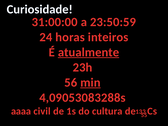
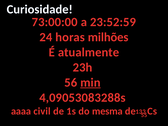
31:00:00: 31:00:00 -> 73:00:00 (55, 22)
23:50:59: 23:50:59 -> 23:52:59 (113, 22)
inteiros: inteiros -> milhões (108, 37)
atualmente underline: present -> none (89, 52)
cultura: cultura -> mesma (107, 111)
